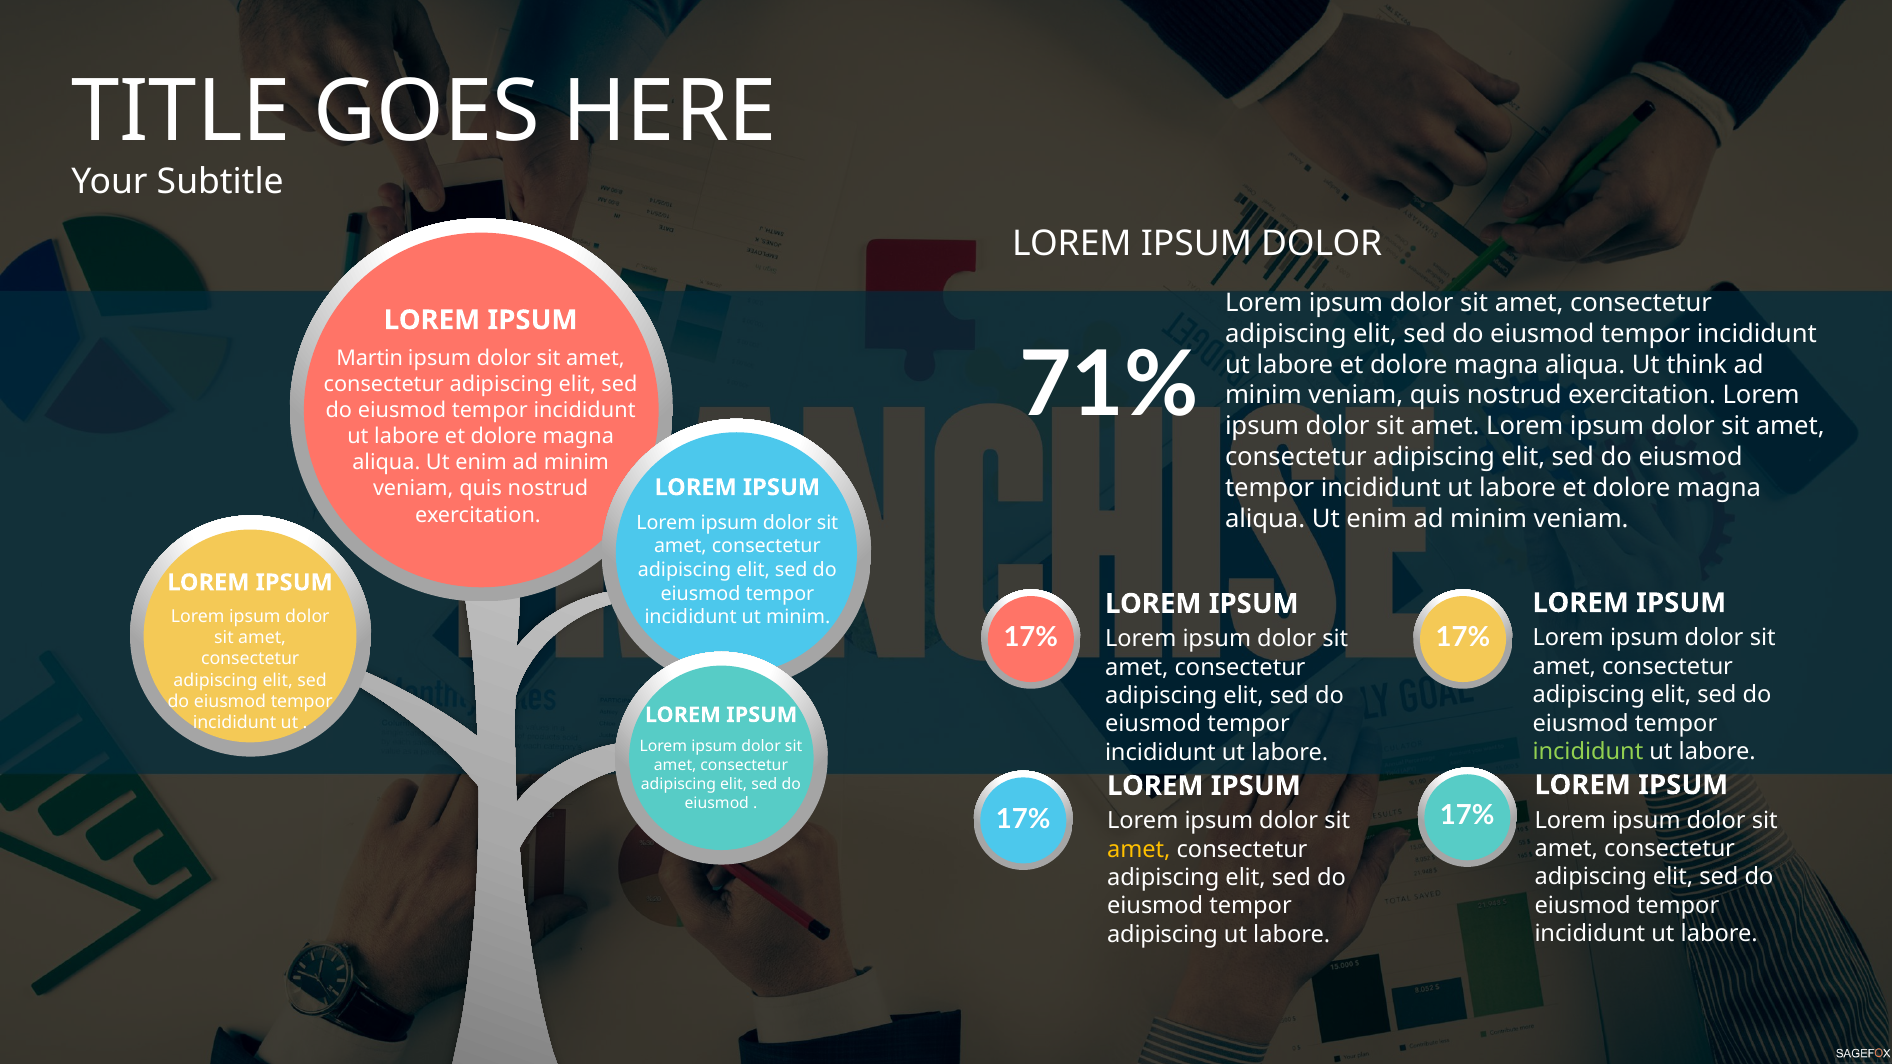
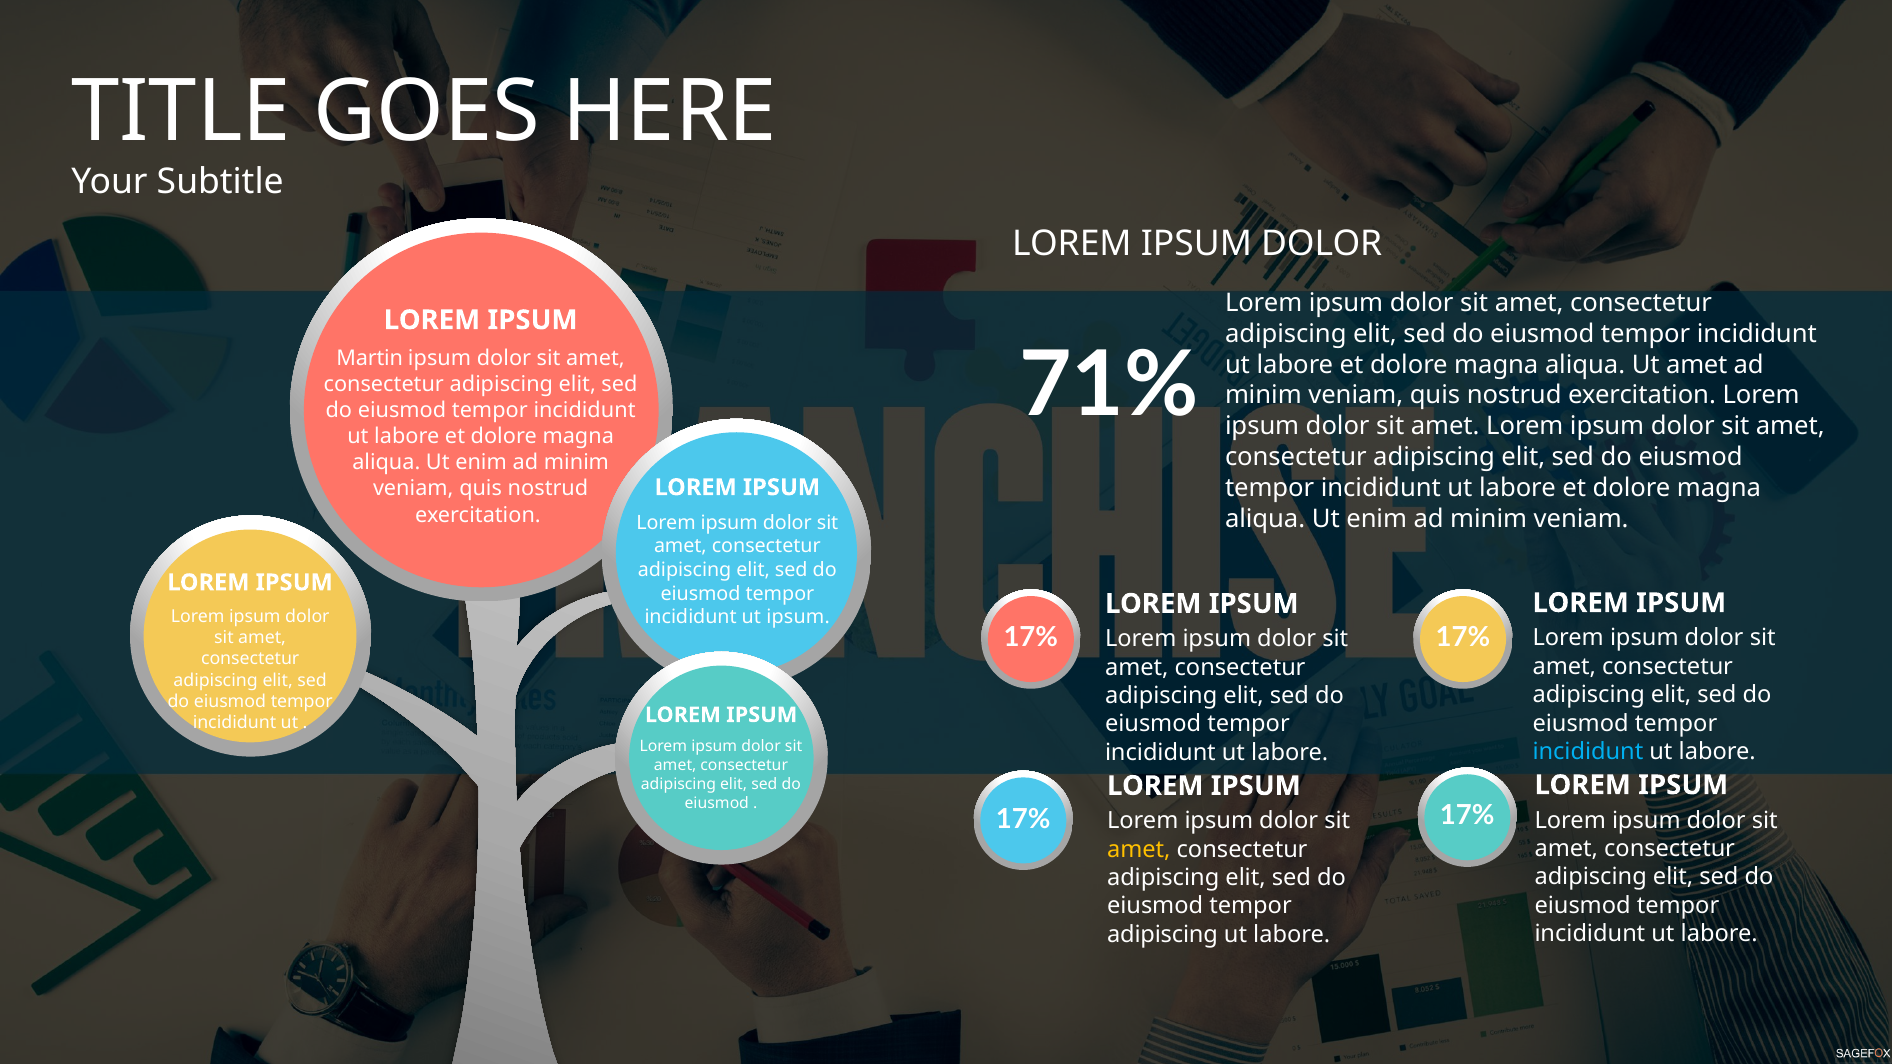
Ut think: think -> amet (1697, 365)
ut minim: minim -> ipsum (798, 618)
incididunt colour: light green -> light blue (1588, 752)
